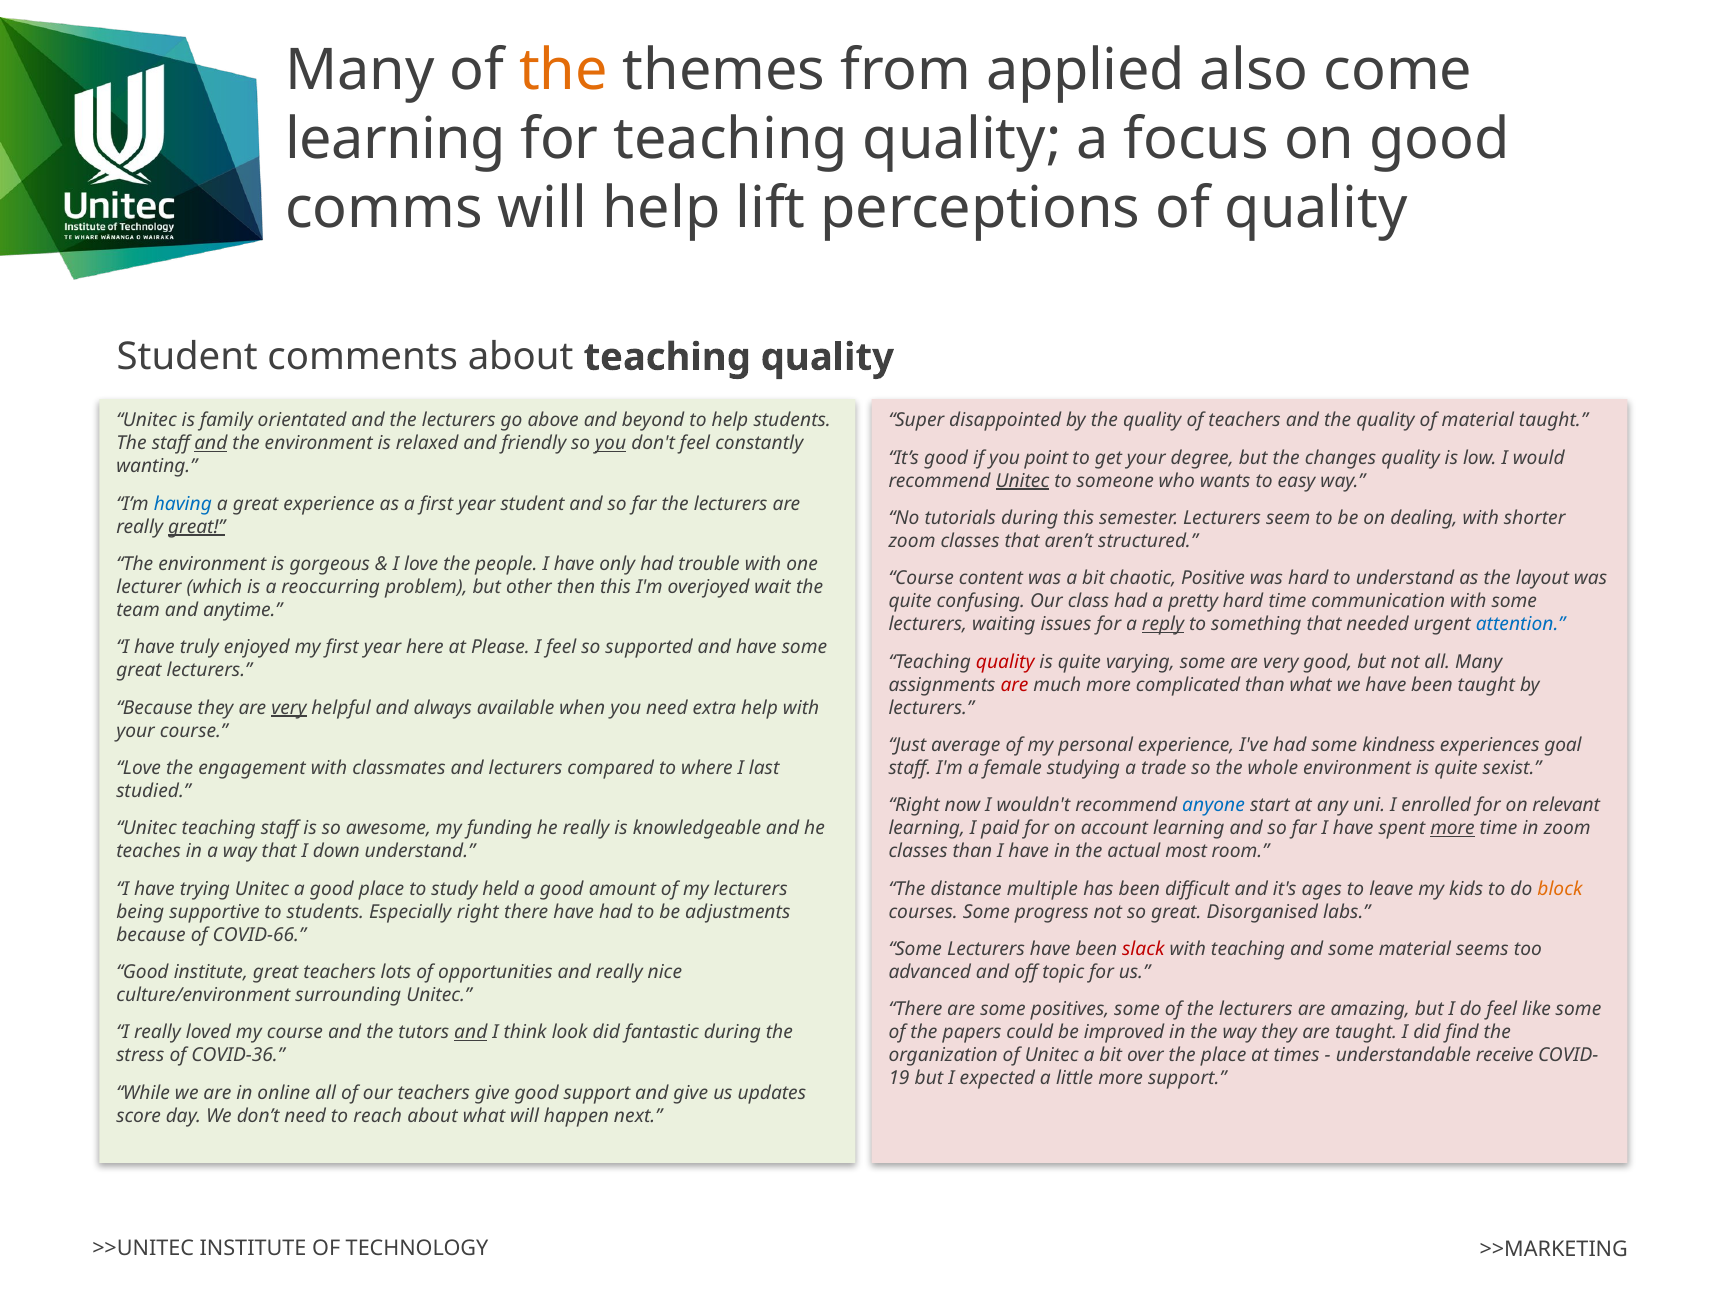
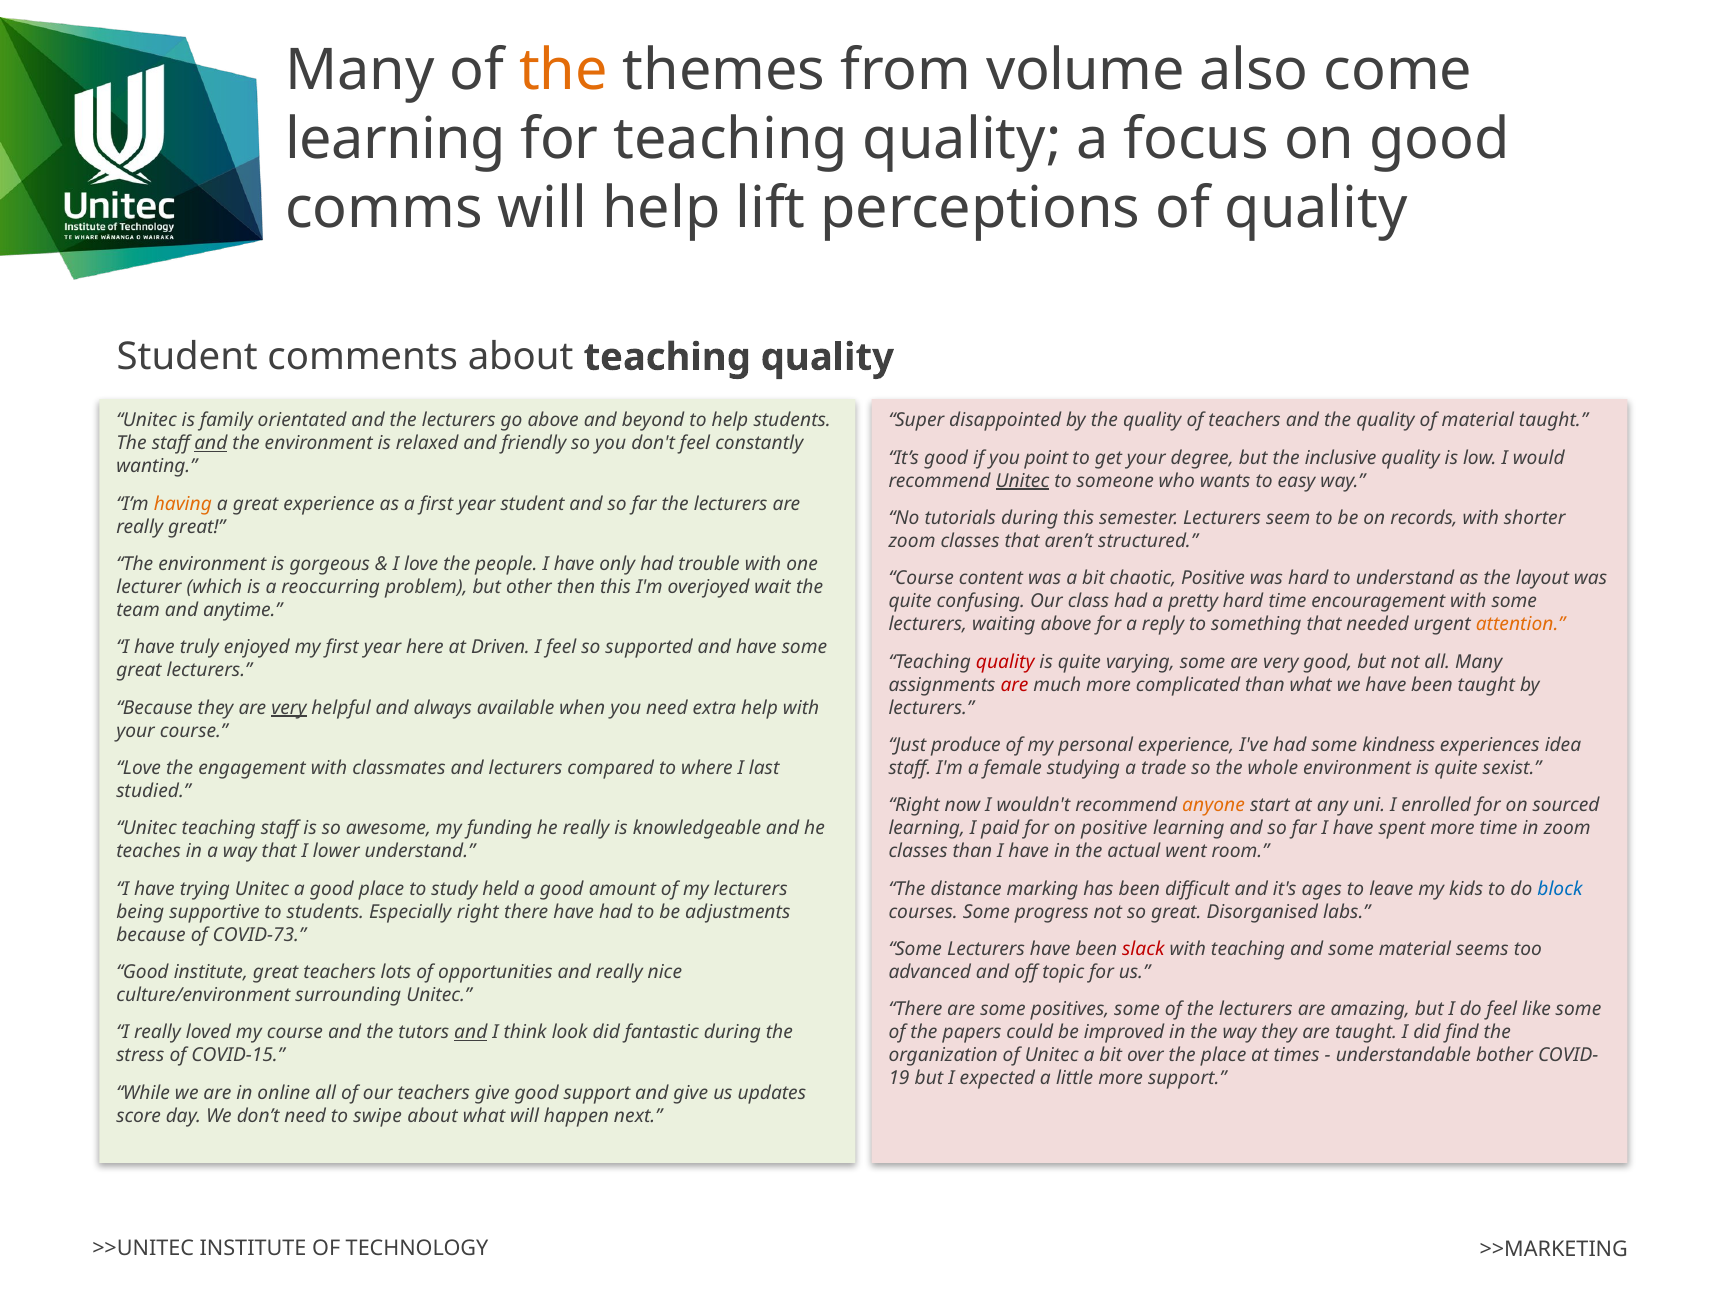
applied: applied -> volume (1086, 70)
you underline: present -> none (611, 443)
changes: changes -> inclusive (1341, 458)
having colour: blue -> orange (183, 504)
dealing: dealing -> records (1424, 518)
great underline: present -> none (197, 527)
communication: communication -> encouragement (1378, 602)
waiting issues: issues -> above (1066, 625)
reply underline: present -> none (1163, 625)
attention colour: blue -> orange (1521, 625)
Please: Please -> Driven (500, 648)
average: average -> produce (966, 745)
goal: goal -> idea (1563, 745)
anyone colour: blue -> orange (1214, 806)
relevant: relevant -> sourced (1566, 806)
on account: account -> positive (1114, 829)
more underline: present -> none (1452, 829)
down: down -> lower (336, 852)
most: most -> went (1186, 852)
multiple: multiple -> marking (1042, 889)
block colour: orange -> blue (1560, 889)
COVID-66: COVID-66 -> COVID-73 (259, 935)
COVID-36: COVID-36 -> COVID-15 (238, 1056)
receive: receive -> bother (1505, 1056)
reach: reach -> swipe (378, 1116)
